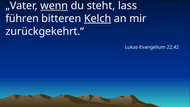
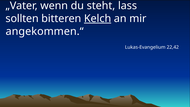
wenn underline: present -> none (54, 6)
führen: führen -> sollten (22, 18)
zurückgekehrt.“: zurückgekehrt.“ -> angekommen.“ (45, 31)
